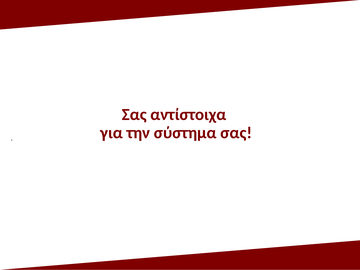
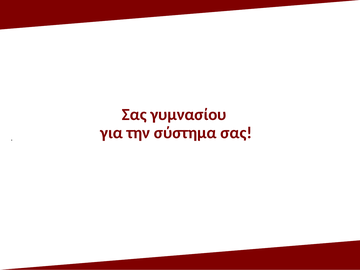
αντίστοιχα: αντίστοιχα -> γυμνασίου (188, 115)
